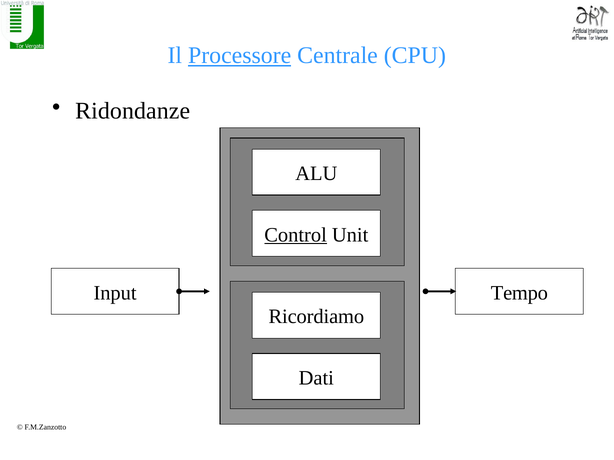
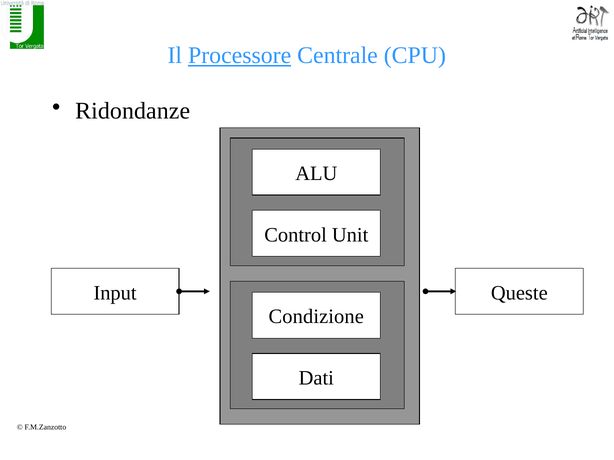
Control underline: present -> none (296, 235)
Tempo: Tempo -> Queste (519, 293)
Ricordiamo: Ricordiamo -> Condizione (316, 317)
